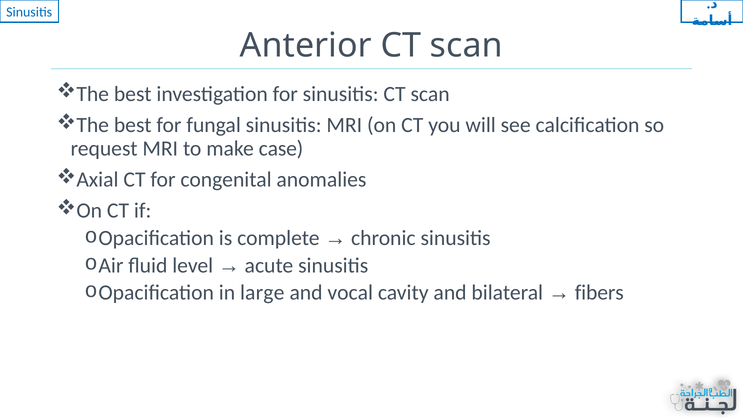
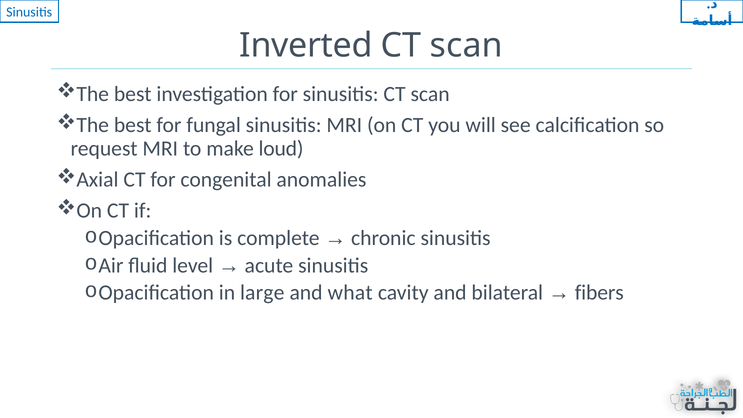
Anterior: Anterior -> Inverted (306, 45)
case: case -> loud (281, 148)
vocal: vocal -> what (350, 293)
